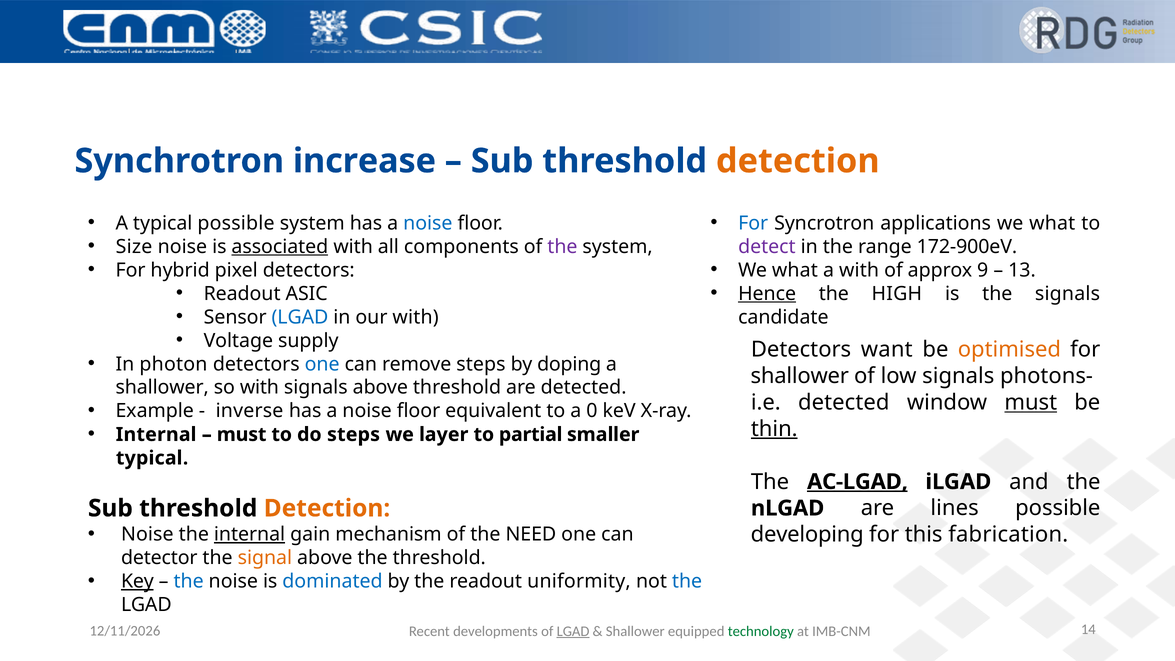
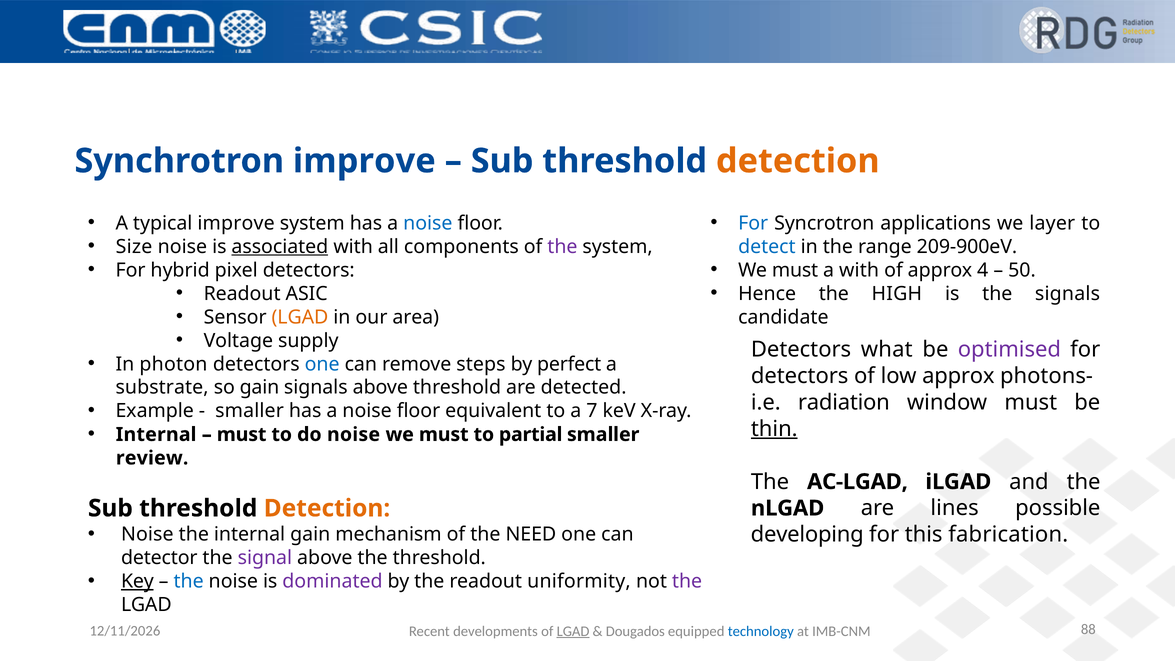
Synchrotron increase: increase -> improve (364, 161)
typical possible: possible -> improve (236, 223)
applications we what: what -> layer (1052, 223)
detect colour: purple -> blue (767, 247)
172-900eV: 172-900eV -> 209-900eV (967, 247)
what: what -> must (795, 270)
9: 9 -> 4 (983, 270)
13: 13 -> 50 (1022, 270)
Hence underline: present -> none (767, 294)
LGAD colour: blue -> orange (300, 317)
our with: with -> area (416, 317)
want: want -> what (887, 350)
optimised colour: orange -> purple (1009, 350)
doping: doping -> perfect (569, 364)
shallower: shallower -> detectors (800, 376)
low signals: signals -> approx (958, 376)
shallower: shallower -> substrate (162, 387)
so with: with -> gain (259, 387)
i.e detected: detected -> radiation (844, 402)
must underline: present -> none (1031, 402)
inverse: inverse -> smaller (250, 411)
0: 0 -> 7 (592, 411)
do steps: steps -> noise (354, 434)
layer: layer -> must (444, 434)
typical: typical -> review (152, 458)
AC-LGAD underline: present -> none (857, 482)
internal underline: present -> none (250, 534)
signal colour: orange -> purple (265, 558)
dominated colour: blue -> purple (332, 581)
the colour: blue -> purple (687, 581)
14: 14 -> 88 (1088, 629)
Shallower: Shallower -> Dougados (635, 631)
technology colour: green -> blue (761, 631)
